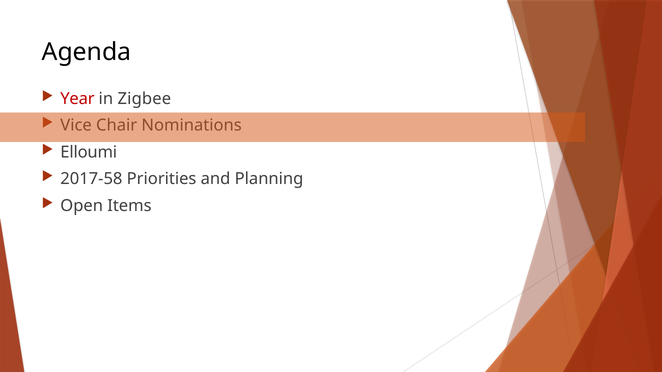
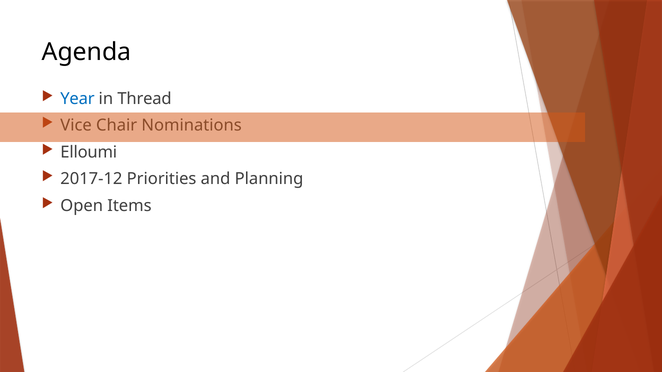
Year colour: red -> blue (77, 99)
Zigbee: Zigbee -> Thread (145, 99)
2017-58: 2017-58 -> 2017-12 (91, 179)
